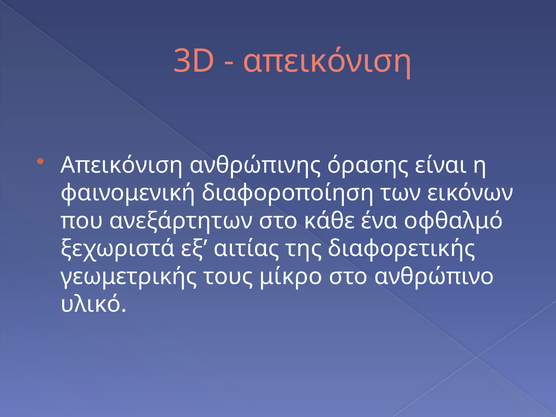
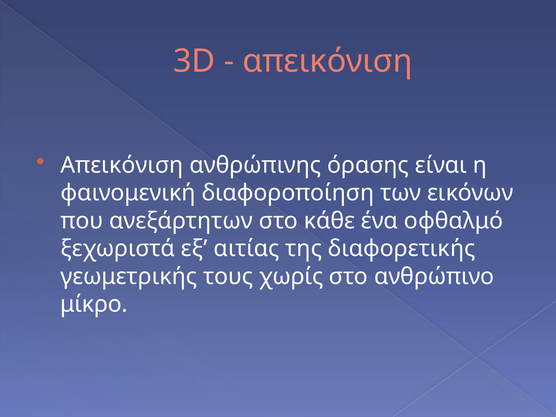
μίκρο: μίκρο -> χωρίς (291, 276)
υλικό: υλικό -> μίκρο (94, 304)
